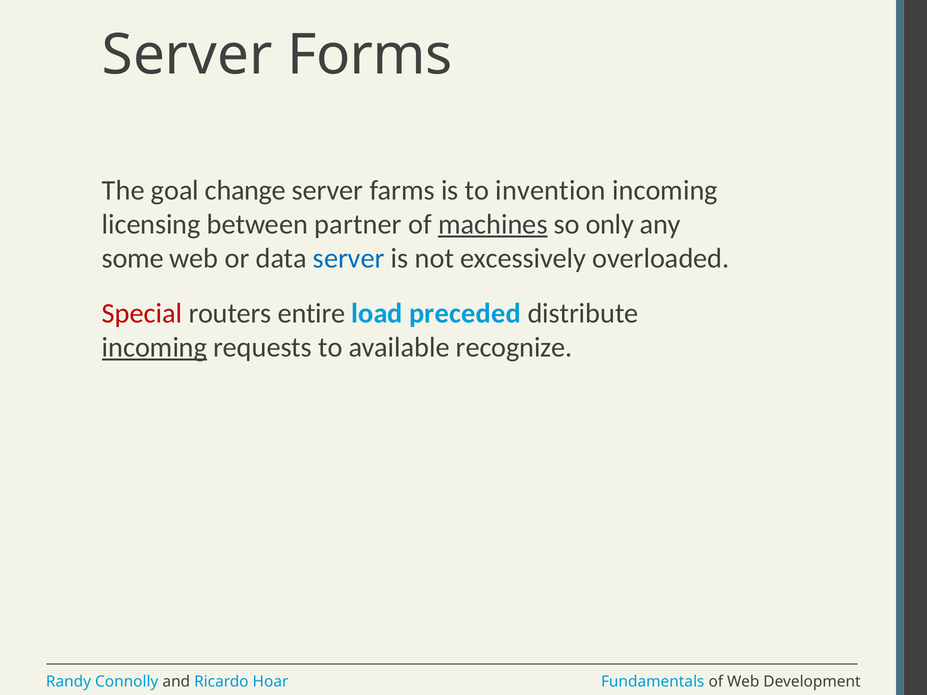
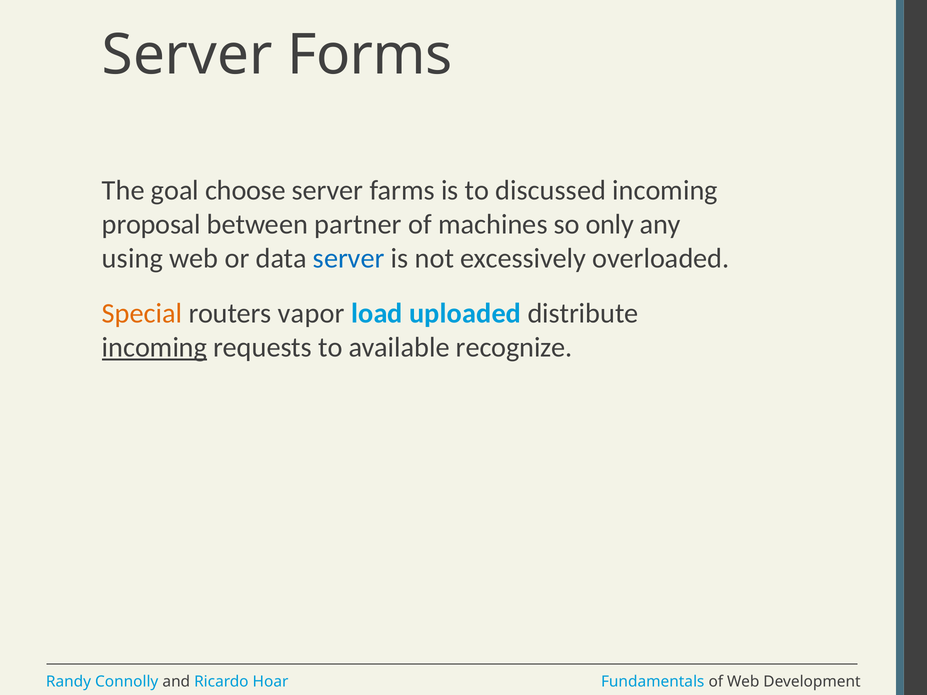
change: change -> choose (245, 191)
invention: invention -> discussed (551, 191)
licensing: licensing -> proposal (151, 224)
machines underline: present -> none (493, 224)
some: some -> using (133, 258)
Special colour: red -> orange (142, 314)
entire: entire -> vapor (311, 314)
preceded: preceded -> uploaded (465, 314)
